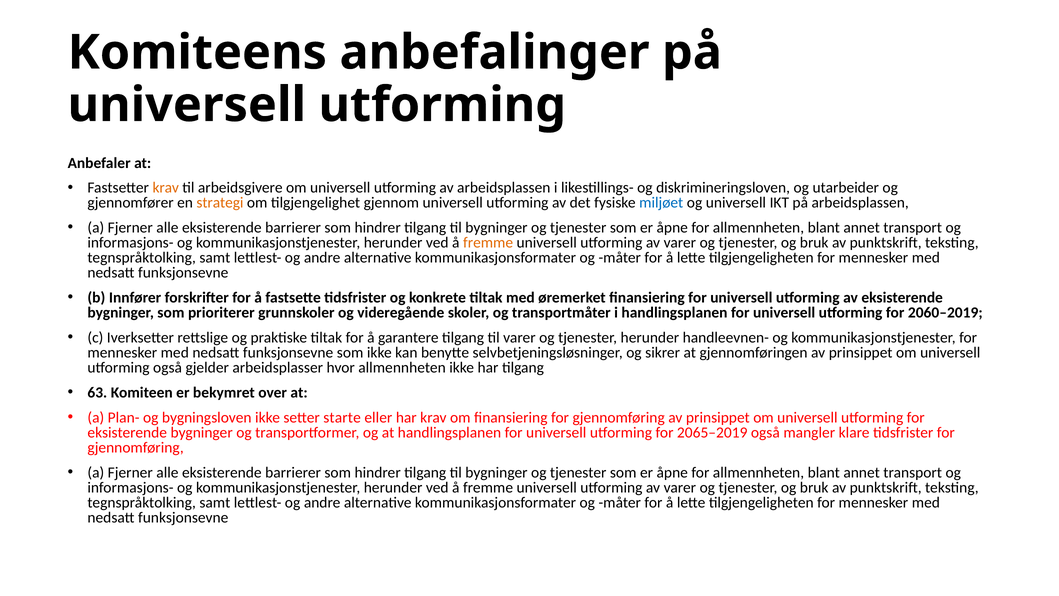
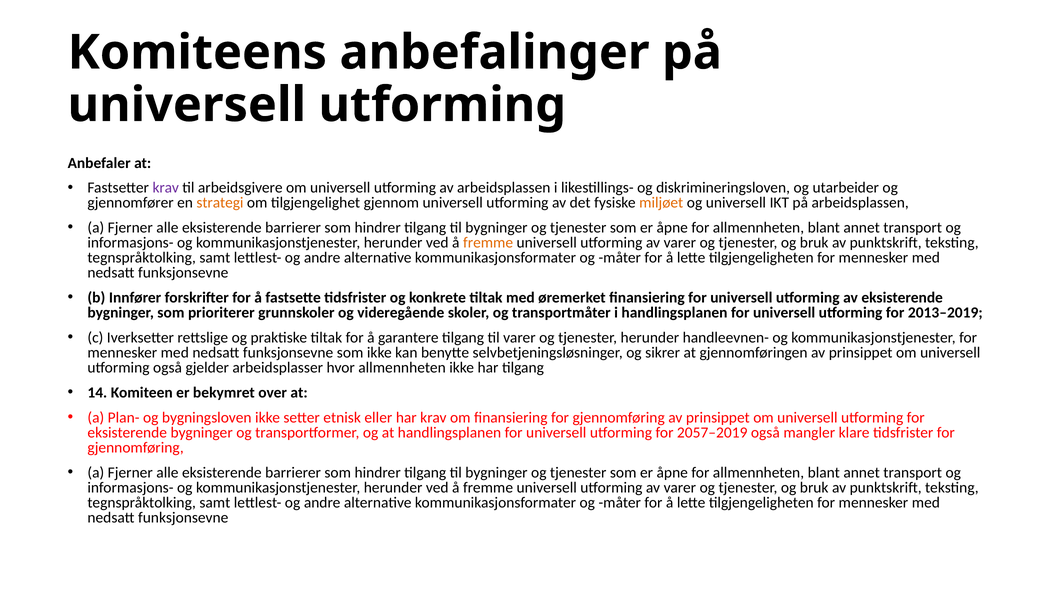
krav colour: orange -> purple (166, 188)
miljøet colour: blue -> orange (661, 203)
2060–2019: 2060–2019 -> 2013–2019 (945, 313)
63: 63 -> 14 (97, 392)
starte: starte -> etnisk (342, 417)
2065–2019: 2065–2019 -> 2057–2019 (712, 432)
